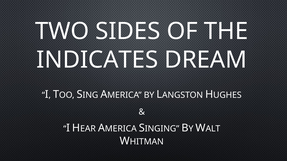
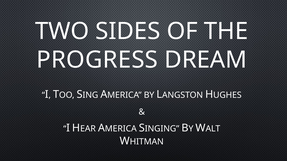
INDICATES: INDICATES -> PROGRESS (97, 60)
